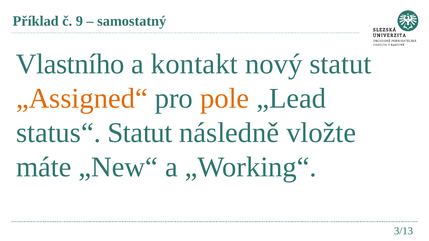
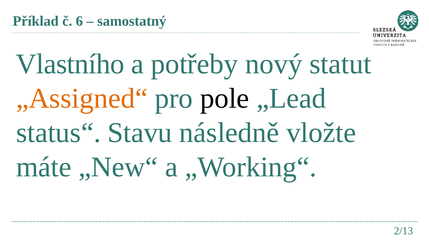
9: 9 -> 6 (79, 21)
kontakt: kontakt -> potřeby (194, 64)
pole colour: orange -> black (225, 99)
status“ Statut: Statut -> Stavu (140, 133)
3/13: 3/13 -> 2/13 (403, 231)
